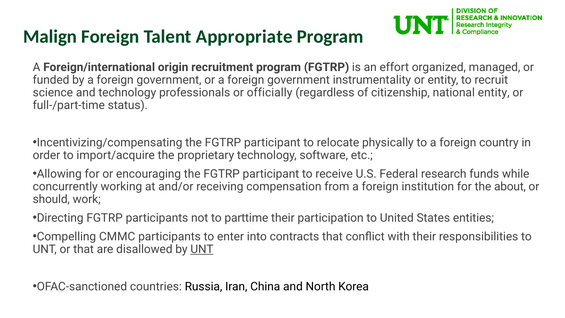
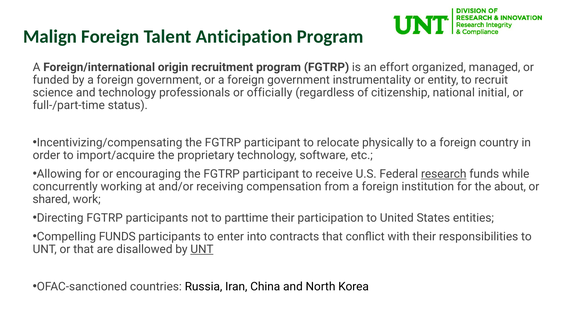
Appropriate: Appropriate -> Anticipation (244, 36)
national entity: entity -> initial (494, 93)
research underline: none -> present (444, 174)
should: should -> shared (51, 199)
Compelling CMMC: CMMC -> FUNDS (117, 236)
